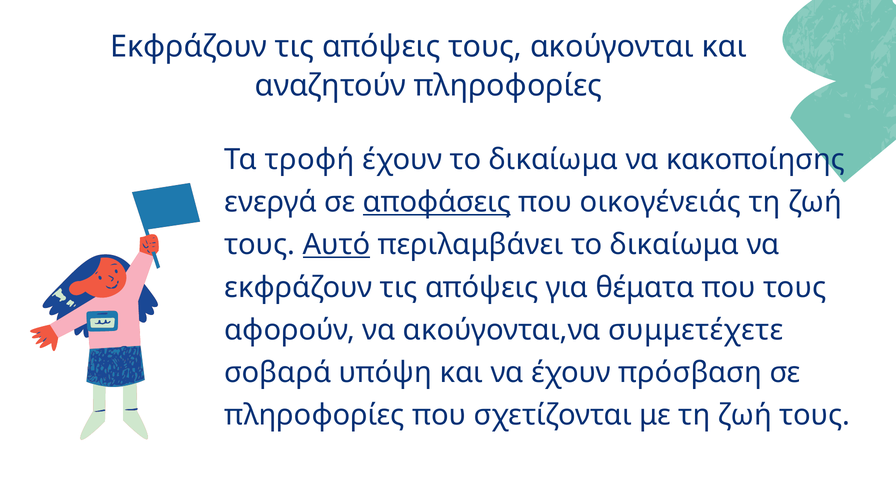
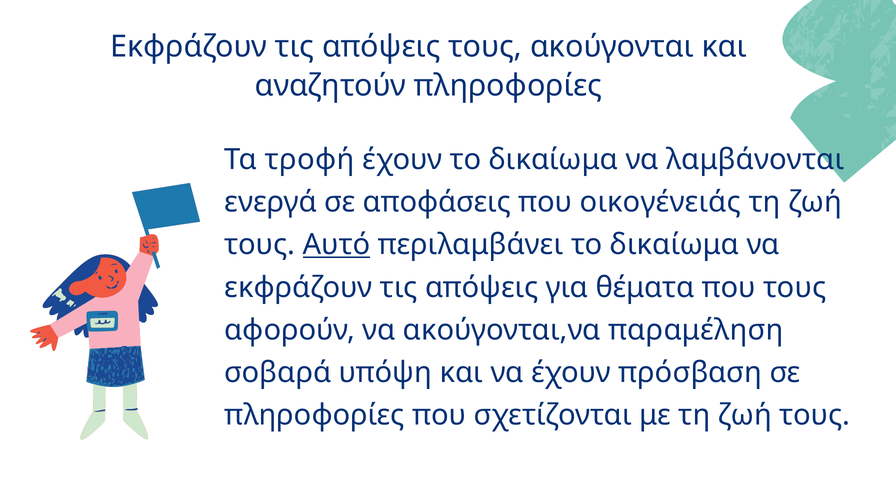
κακοποίησης: κακοποίησης -> λαμβάνονται (755, 160)
αποφάσεις underline: present -> none (437, 202)
συμμετέχετε: συμμετέχετε -> παραμέληση (696, 330)
